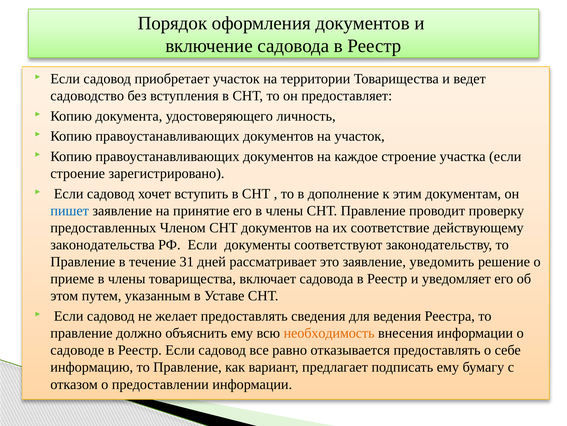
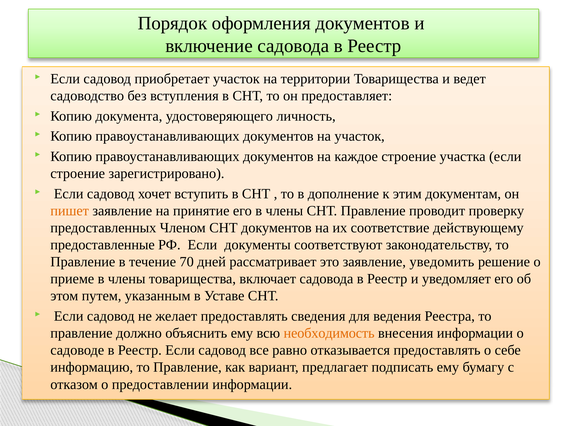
пишет colour: blue -> orange (70, 210)
законодательства: законодательства -> предоставленные (103, 244)
31: 31 -> 70 (187, 261)
